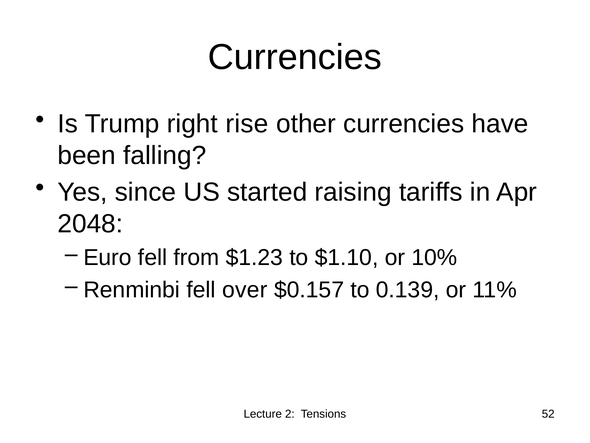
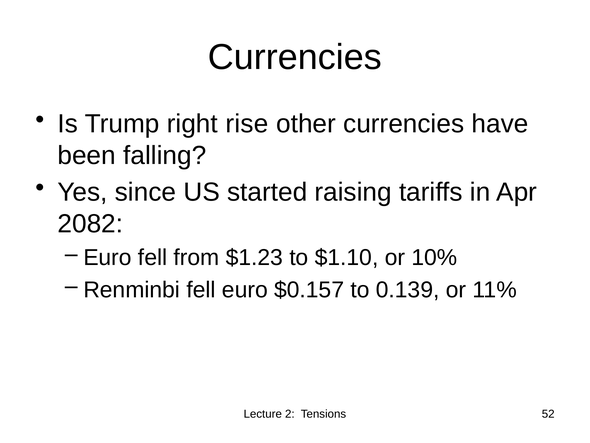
2048: 2048 -> 2082 (90, 223)
fell over: over -> euro (245, 289)
